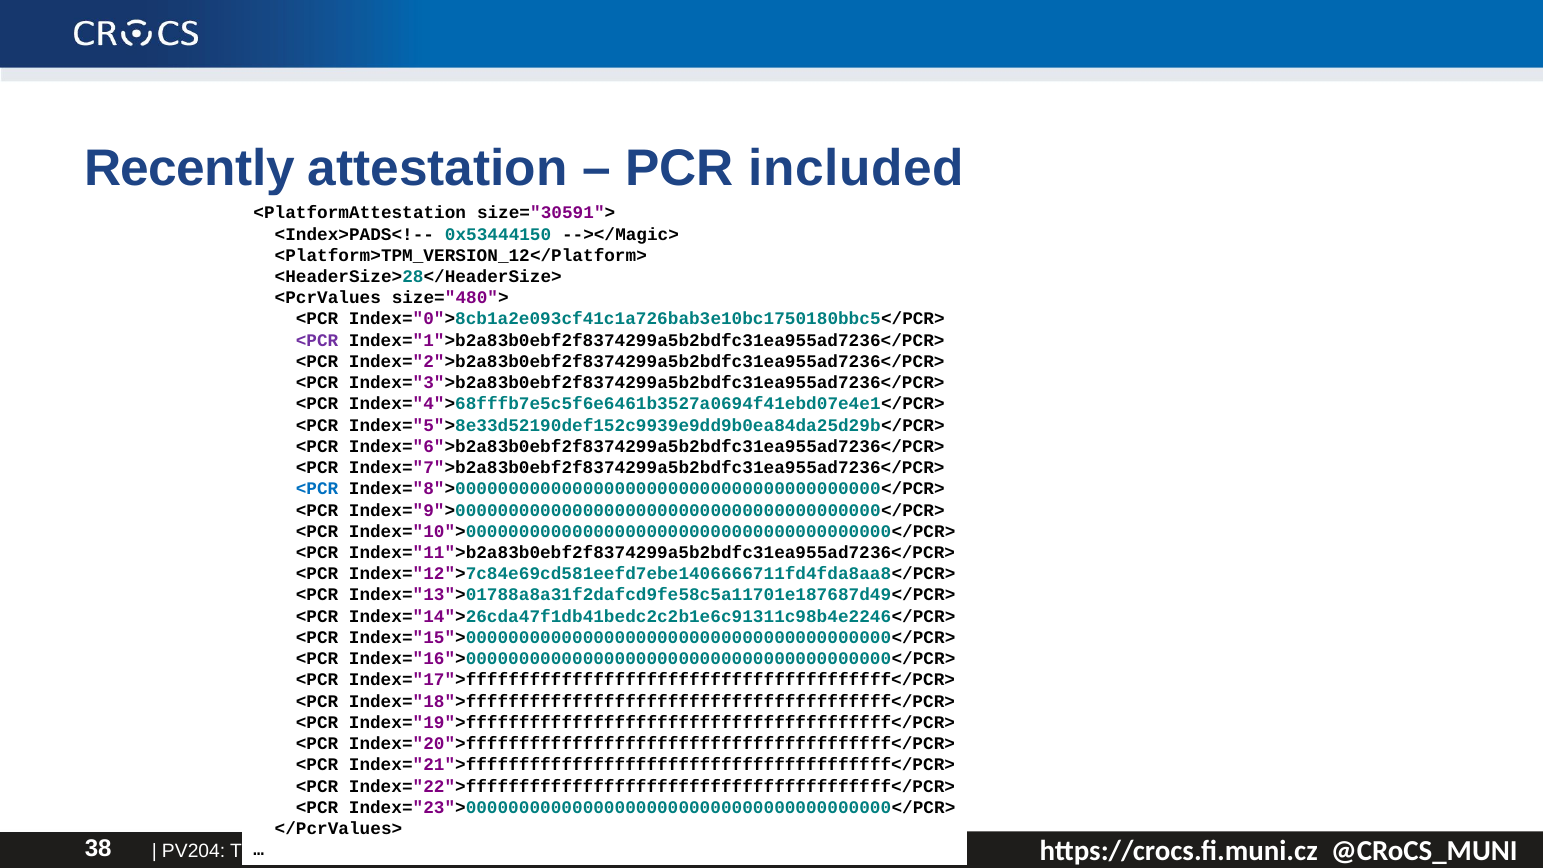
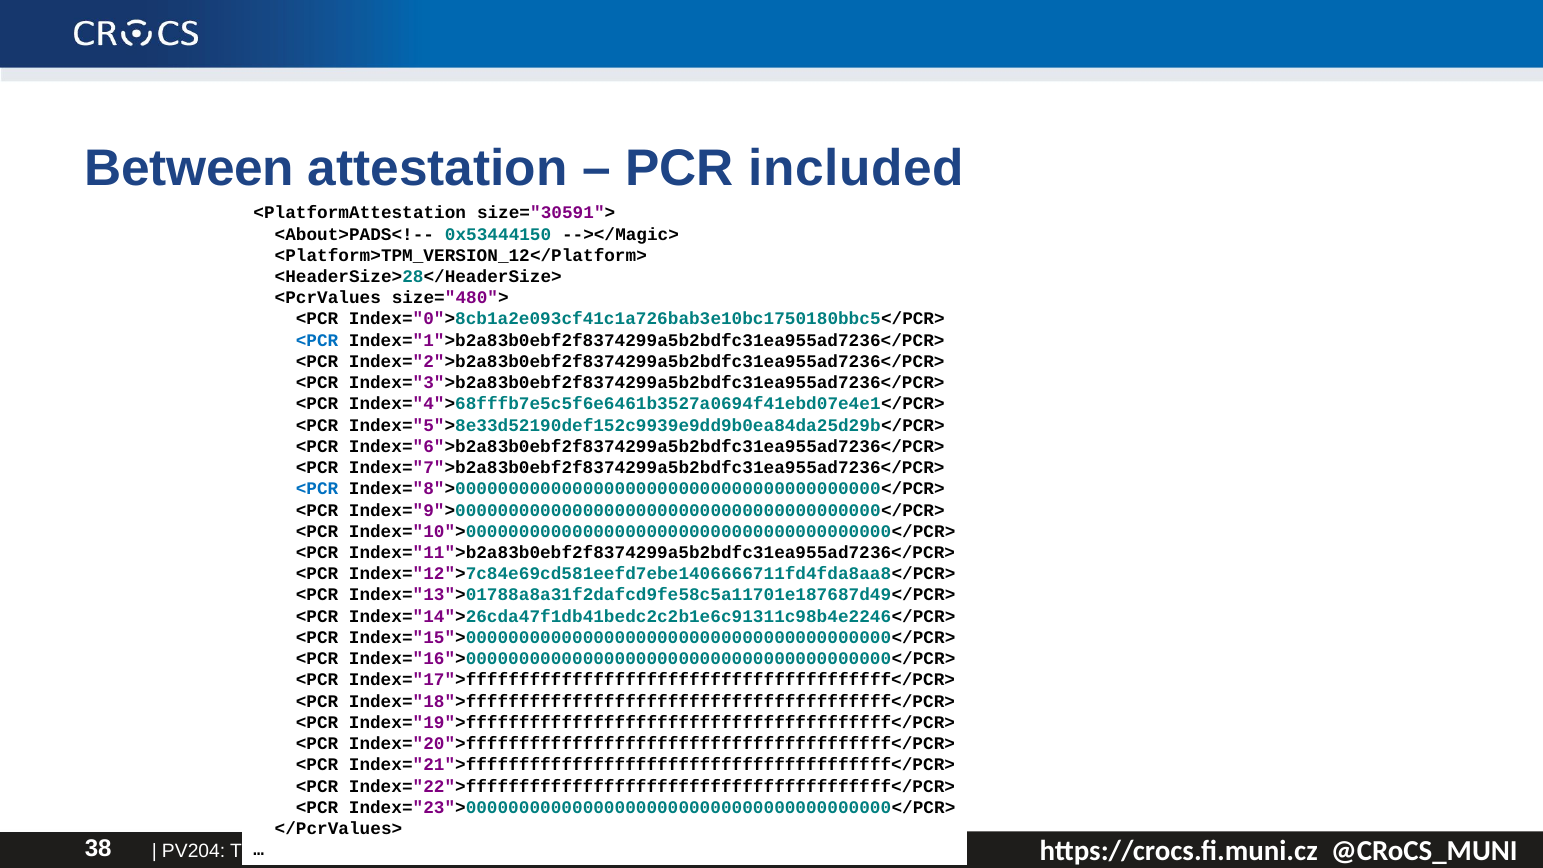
Recently: Recently -> Between (189, 169)
<Index>PADS<!--: <Index>PADS<!-- -> <About>PADS<!-- (354, 234)
<PCR colour: purple -> blue (317, 340)
